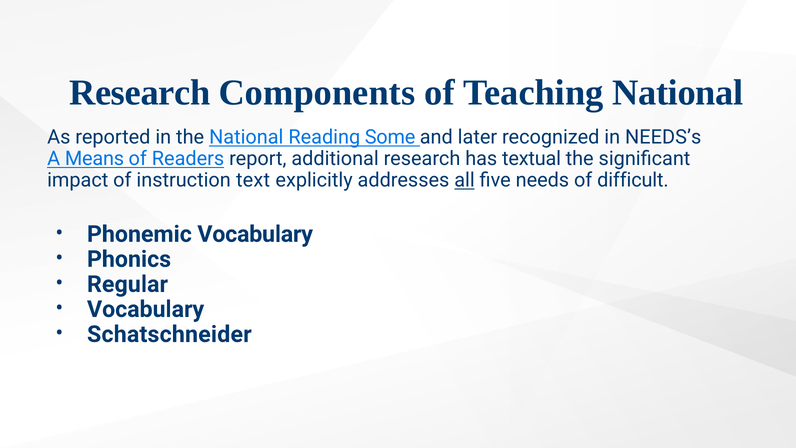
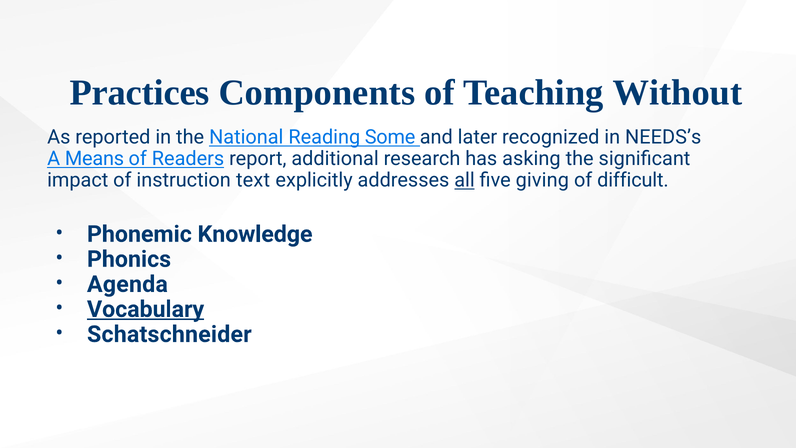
Research: Research -> Practices (140, 93)
Teaching National: National -> Without (678, 93)
textual: textual -> asking (531, 159)
needs: needs -> giving (542, 180)
Phonemic Vocabulary: Vocabulary -> Knowledge (255, 234)
Regular: Regular -> Agenda (127, 284)
Vocabulary underline: none -> present (146, 309)
